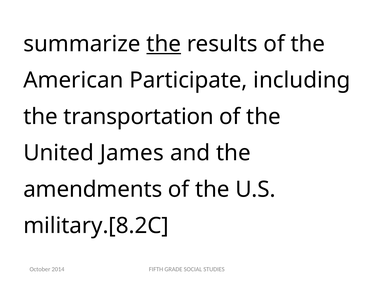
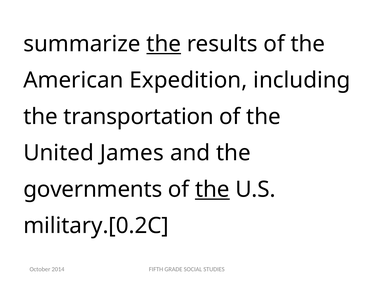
Participate: Participate -> Expedition (188, 80)
amendments: amendments -> governments (93, 189)
the underline: none -> present (212, 189)
military.[8.2C: military.[8.2C -> military.[0.2C (96, 226)
